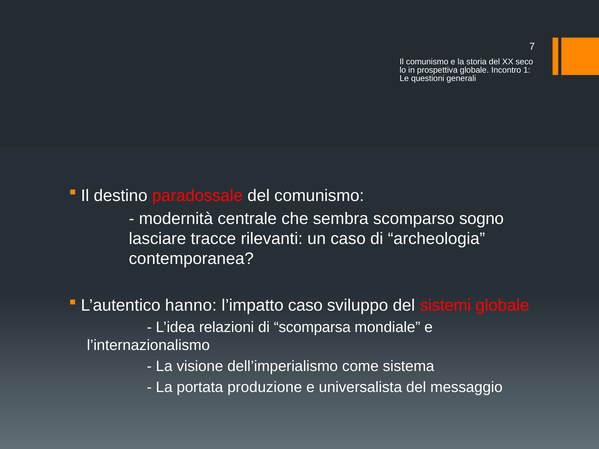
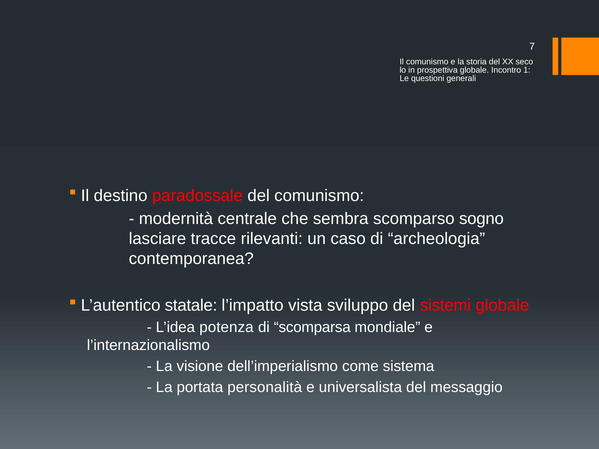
hanno: hanno -> statale (191, 306)
l’impatto caso: caso -> vista (305, 306)
relazioni: relazioni -> potenza (226, 327)
produzione: produzione -> personalità (265, 387)
